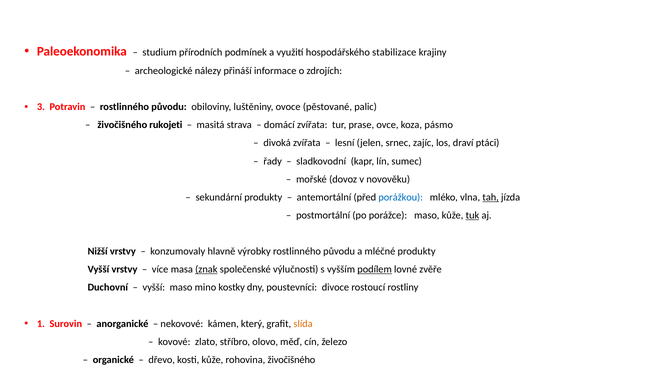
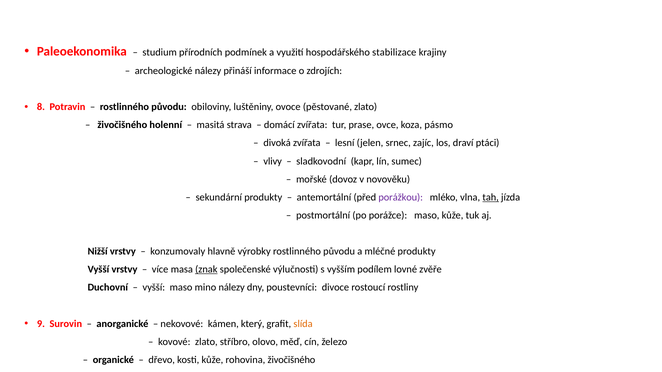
3: 3 -> 8 (41, 107)
pěstované palic: palic -> zlato (366, 107)
rukojeti: rukojeti -> holenní (166, 125)
řady: řady -> vlivy (273, 161)
porážkou colour: blue -> purple (401, 197)
tuk underline: present -> none (472, 216)
podílem underline: present -> none (375, 270)
mino kostky: kostky -> nálezy (232, 288)
1: 1 -> 9 (41, 324)
